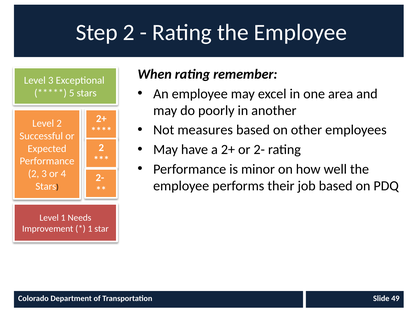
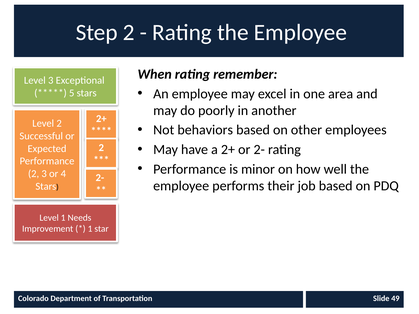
measures: measures -> behaviors (205, 130)
